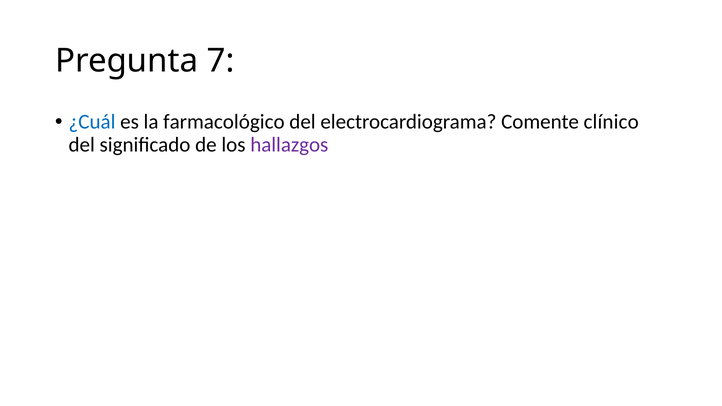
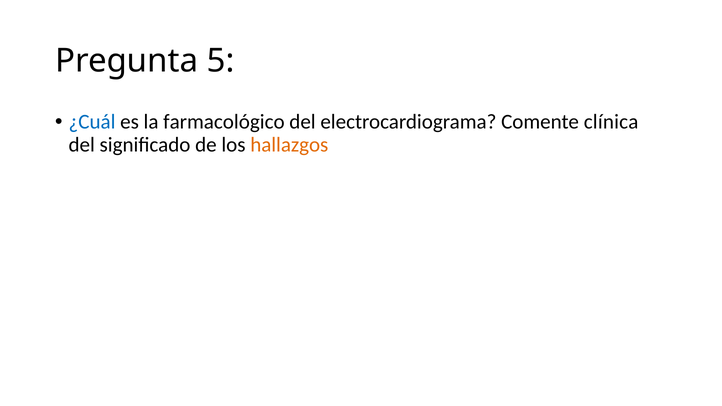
7: 7 -> 5 (221, 61)
clínico: clínico -> clínica (611, 122)
hallazgos colour: purple -> orange (289, 145)
